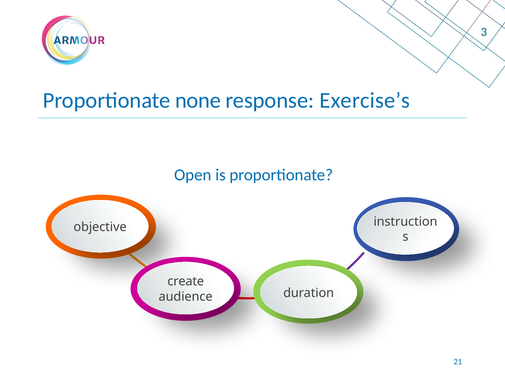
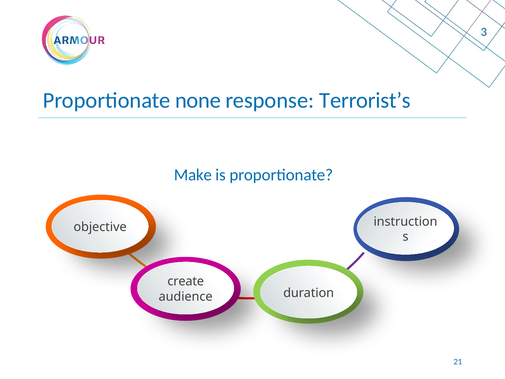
Exercise’s: Exercise’s -> Terrorist’s (365, 100)
Open: Open -> Make (193, 175)
